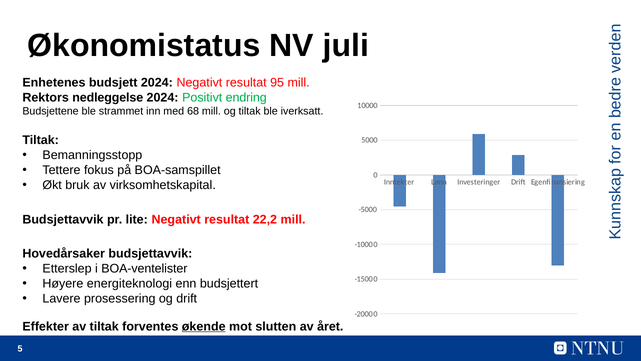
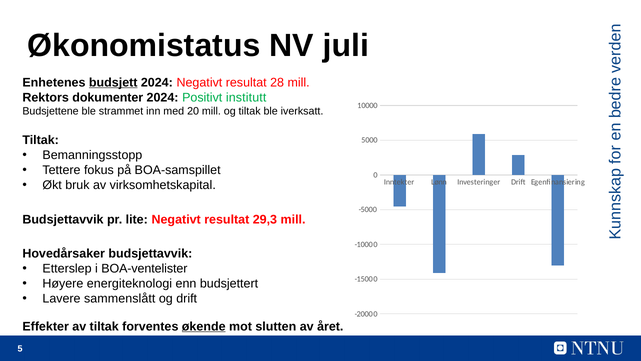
budsjett underline: none -> present (113, 82)
95: 95 -> 28 (277, 82)
nedleggelse: nedleggelse -> dokumenter (108, 97)
endring: endring -> institutt (246, 97)
68: 68 -> 20 (193, 111)
22,2: 22,2 -> 29,3 (265, 219)
prosessering: prosessering -> sammenslått (120, 298)
